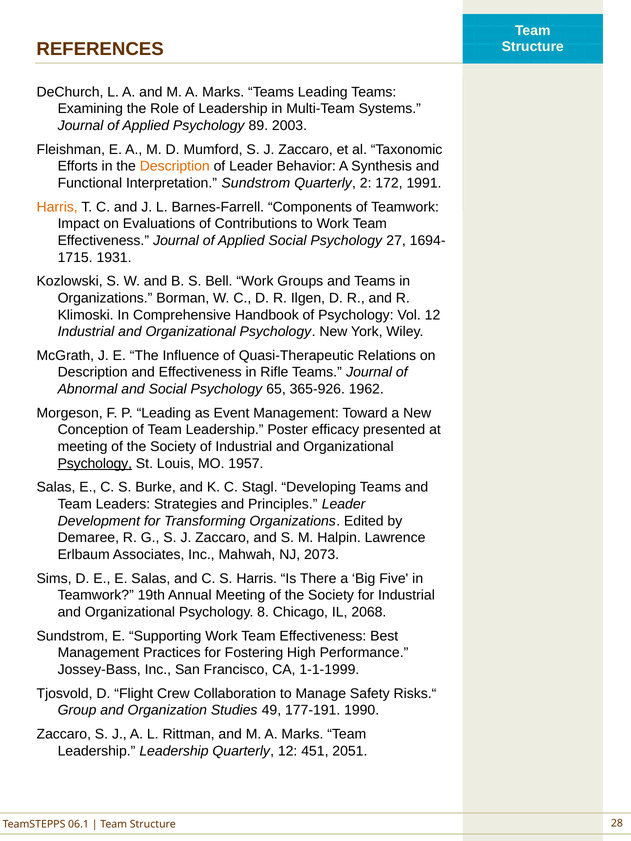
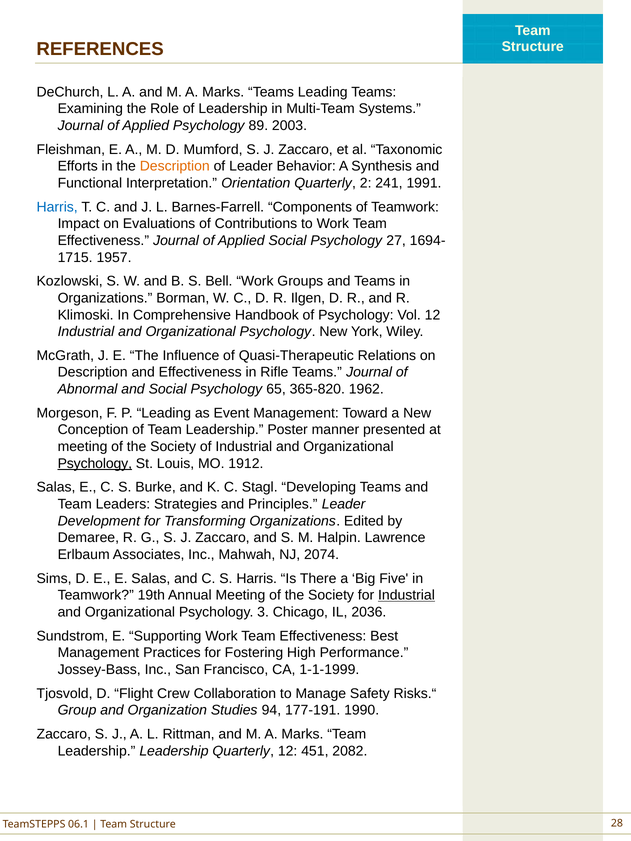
Interpretation Sundstrom: Sundstrom -> Orientation (256, 183)
172: 172 -> 241 (389, 183)
Harris colour: orange -> blue (57, 207)
1931: 1931 -> 1957 (114, 258)
365-926: 365-926 -> 365-820 (317, 389)
efficacy: efficacy -> manner (335, 430)
1957: 1957 -> 1912 (246, 464)
2073: 2073 -> 2074 (322, 555)
Industrial underline: none -> present (406, 596)
8: 8 -> 3 (263, 612)
2068: 2068 -> 2036 (369, 612)
49: 49 -> 94 (271, 711)
2051: 2051 -> 2082 (350, 751)
